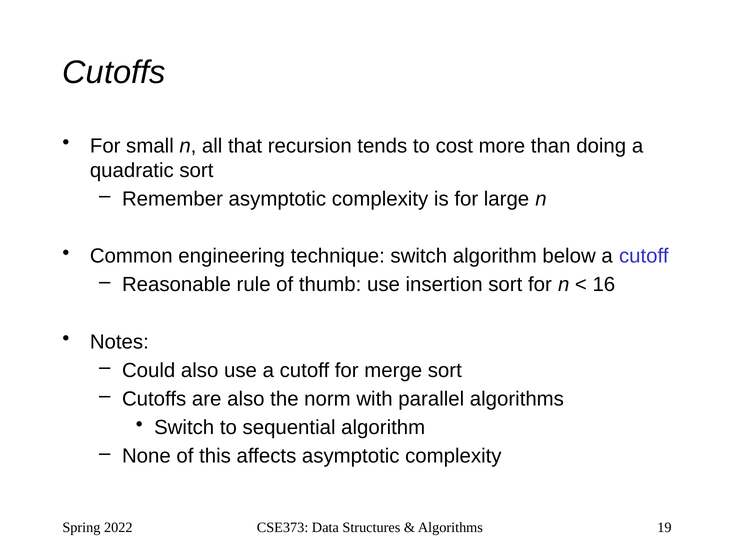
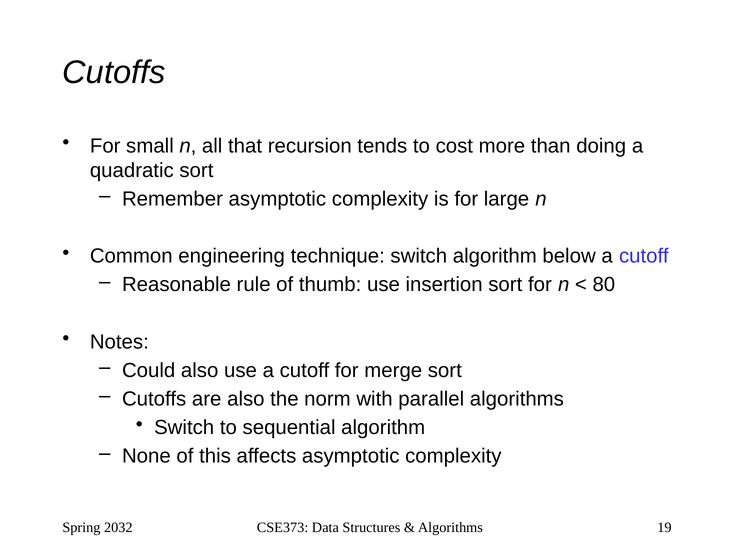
16: 16 -> 80 (604, 284)
2022: 2022 -> 2032 (118, 527)
